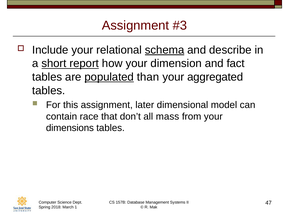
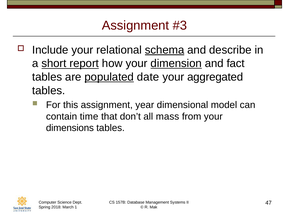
dimension underline: none -> present (176, 63)
than: than -> date (148, 77)
later: later -> year (145, 105)
race: race -> time (89, 116)
